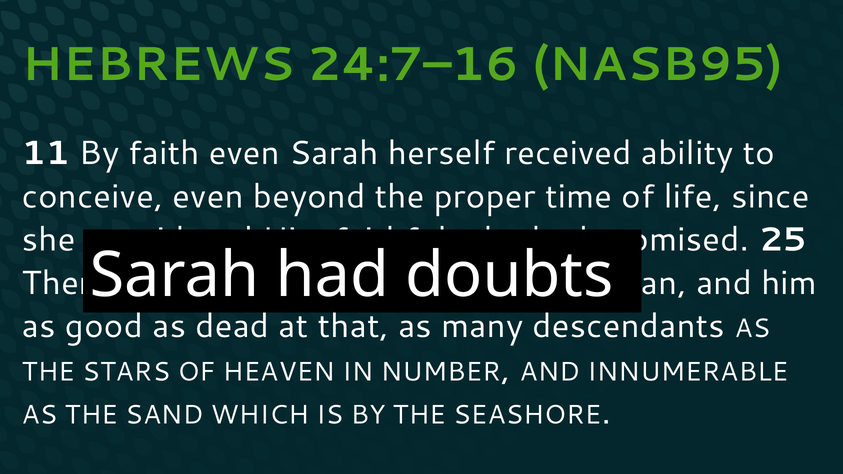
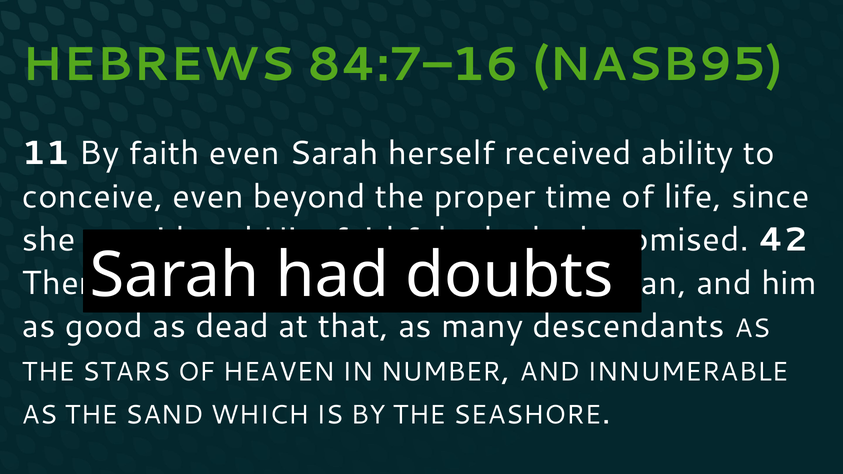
24:7–16: 24:7–16 -> 84:7–16 (413, 65)
25: 25 -> 42 (783, 240)
